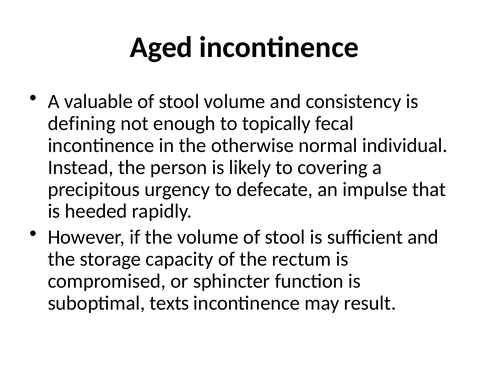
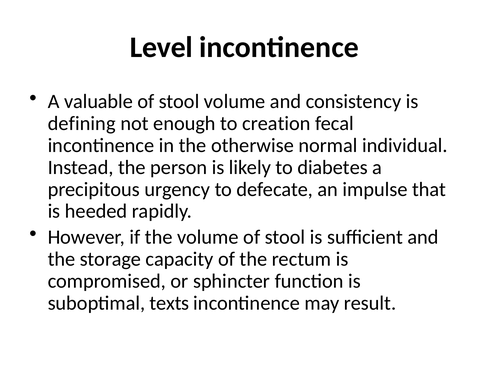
Aged: Aged -> Level (161, 47)
topically: topically -> creation (276, 124)
covering: covering -> diabetes (333, 168)
